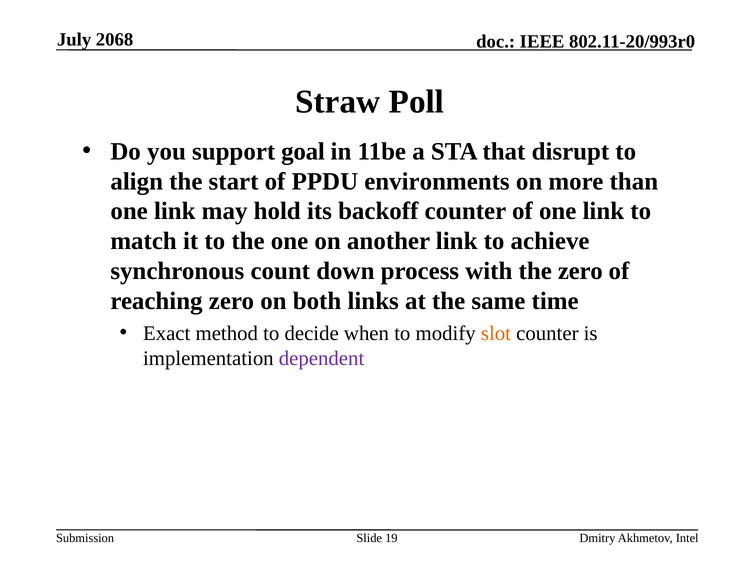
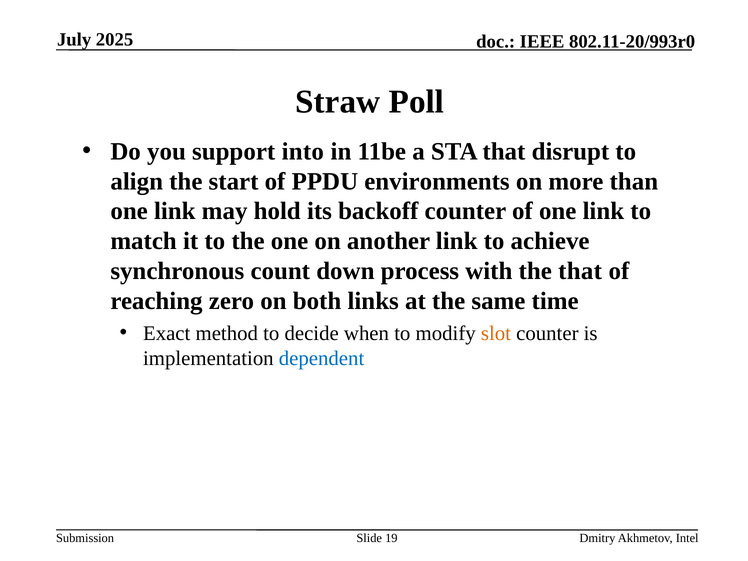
2068: 2068 -> 2025 (115, 40)
goal: goal -> into (303, 151)
the zero: zero -> that (580, 271)
dependent colour: purple -> blue (322, 358)
